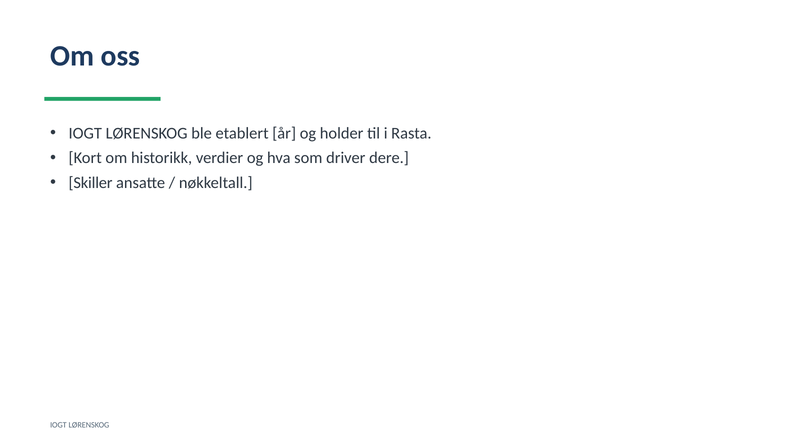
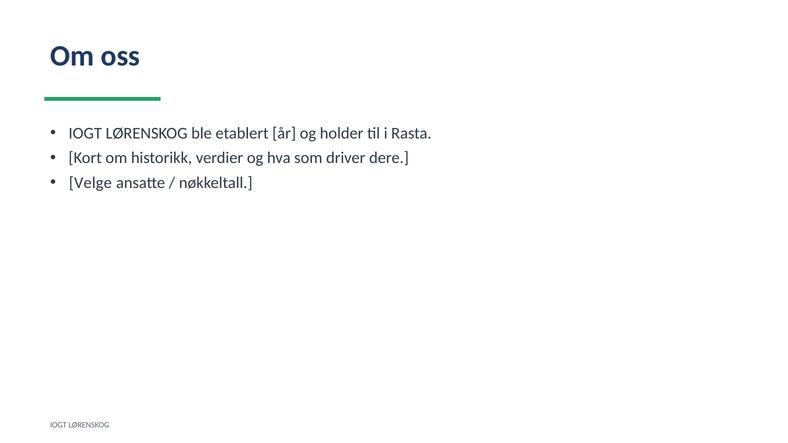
Skiller: Skiller -> Velge (90, 183)
